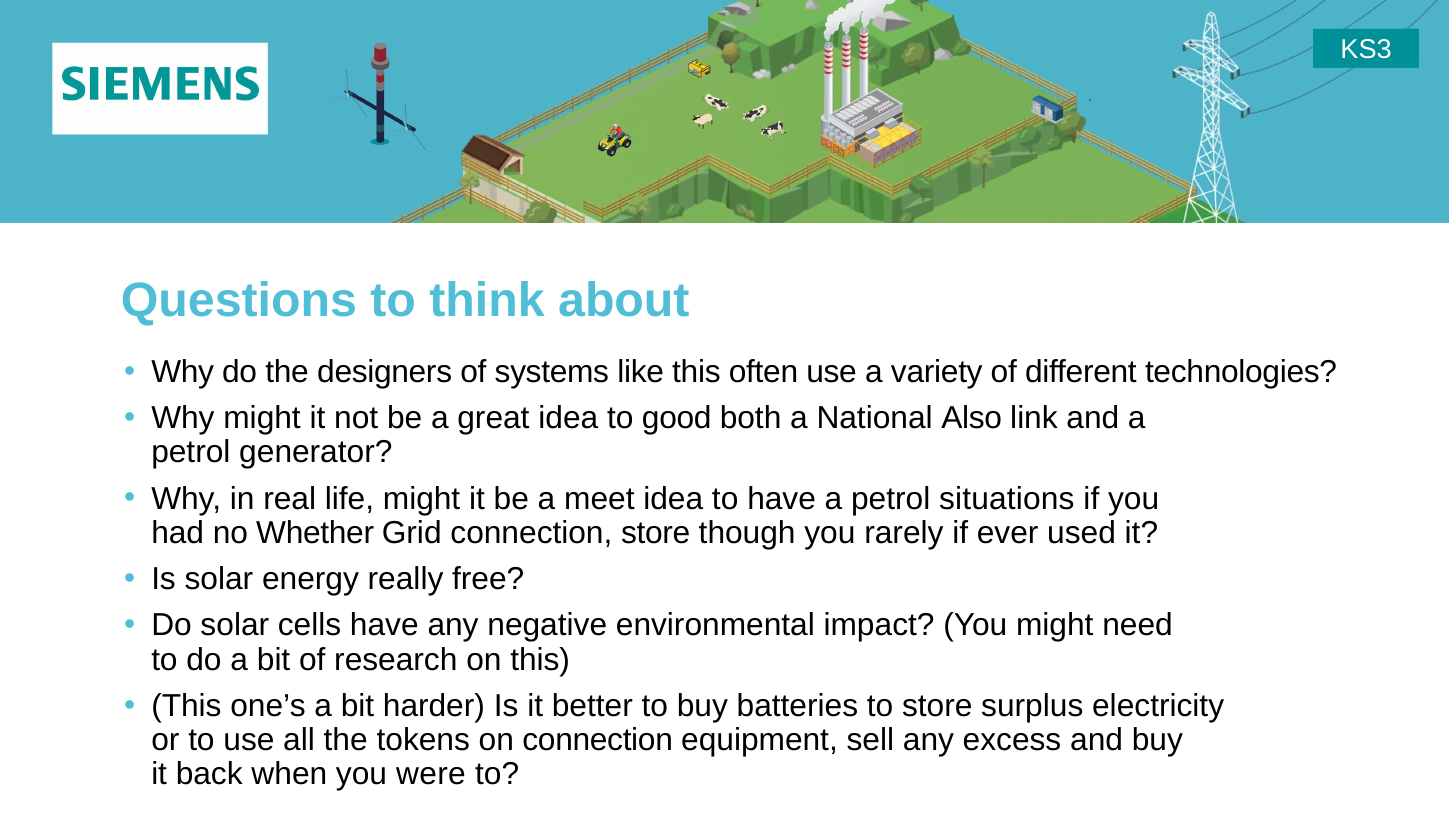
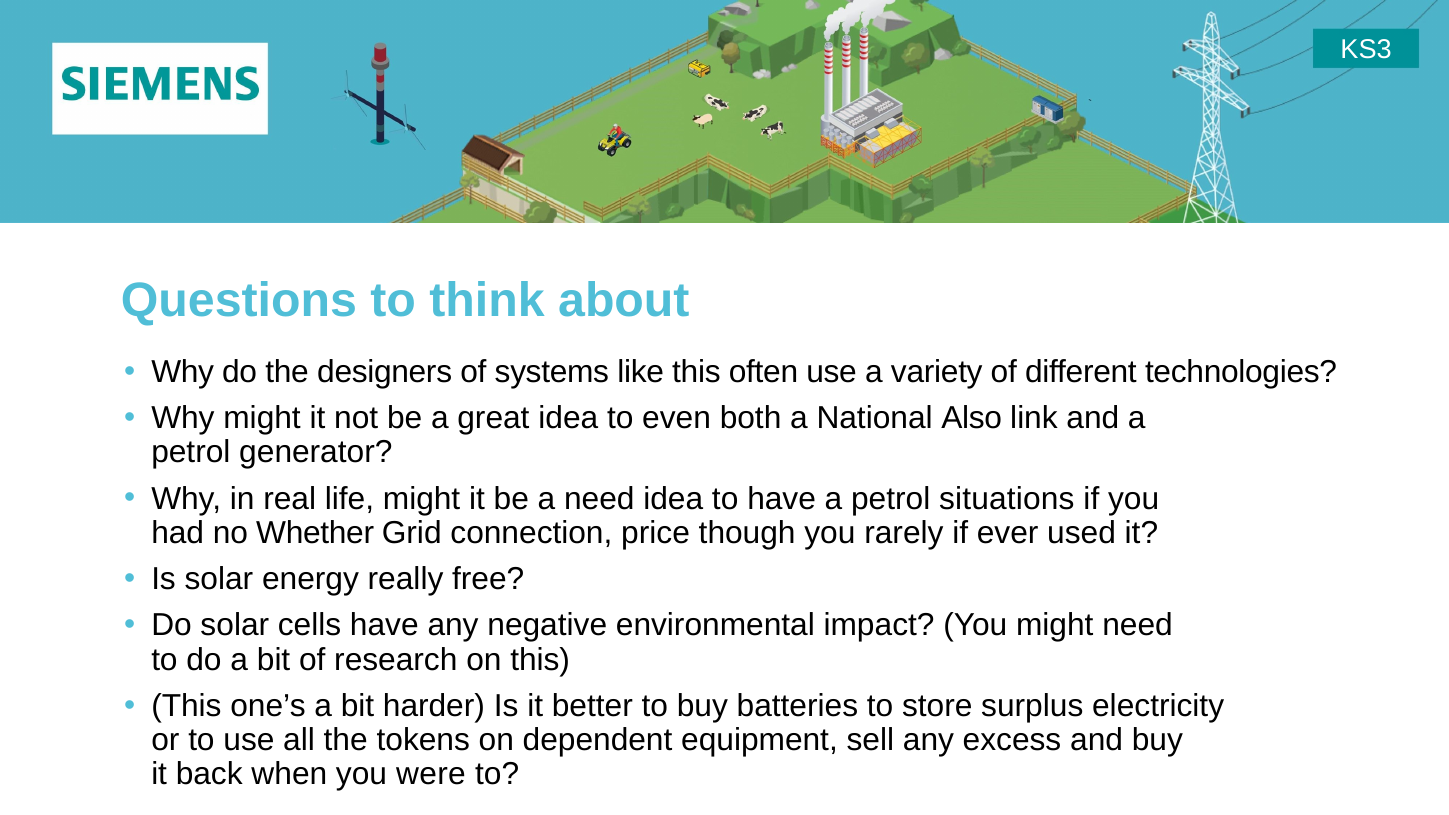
good: good -> even (677, 418)
a meet: meet -> need (599, 499)
connection store: store -> price (656, 533)
on connection: connection -> dependent (598, 740)
